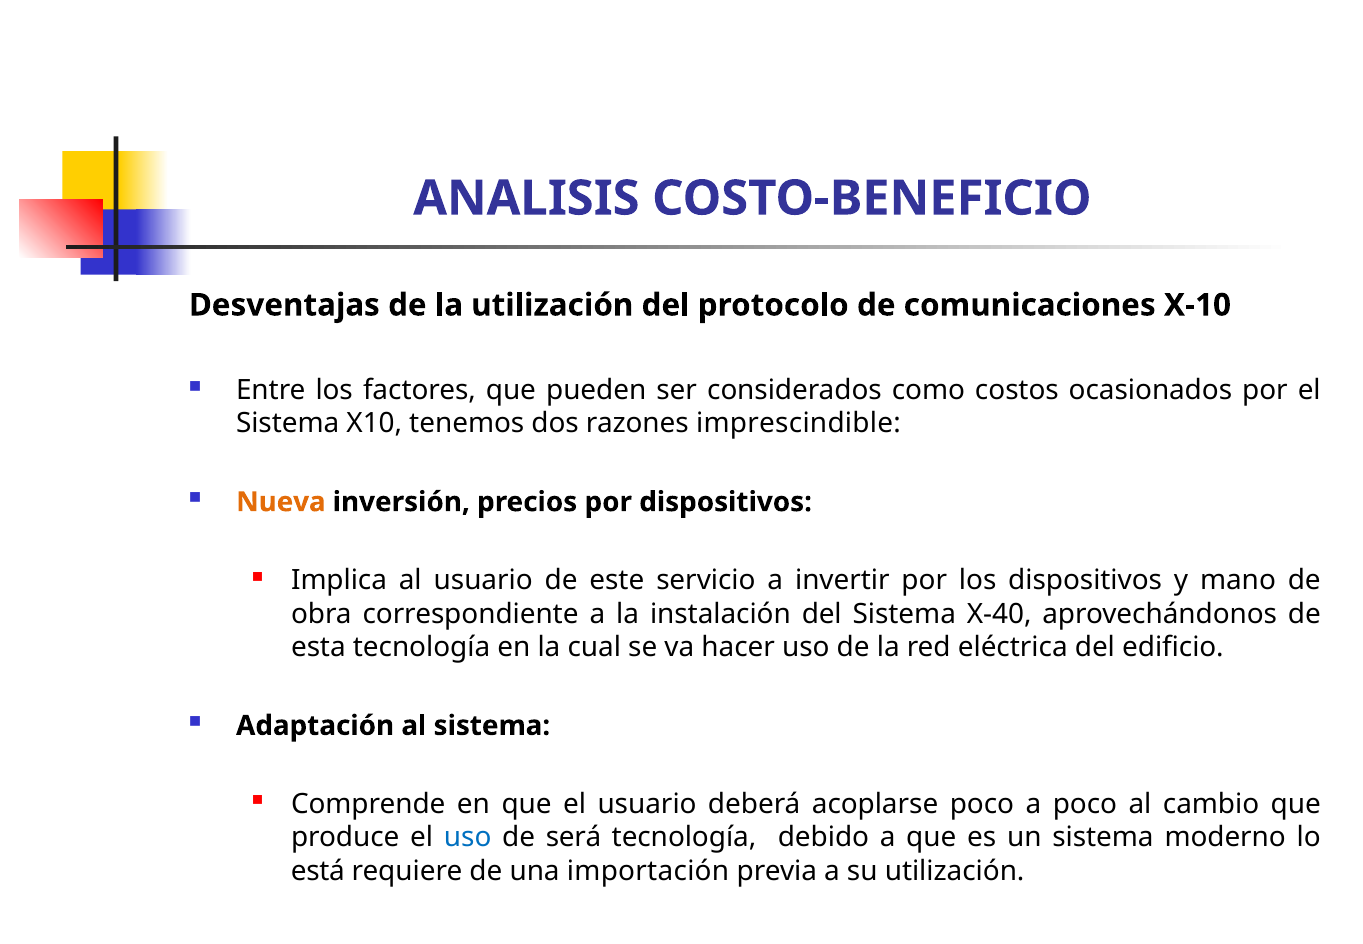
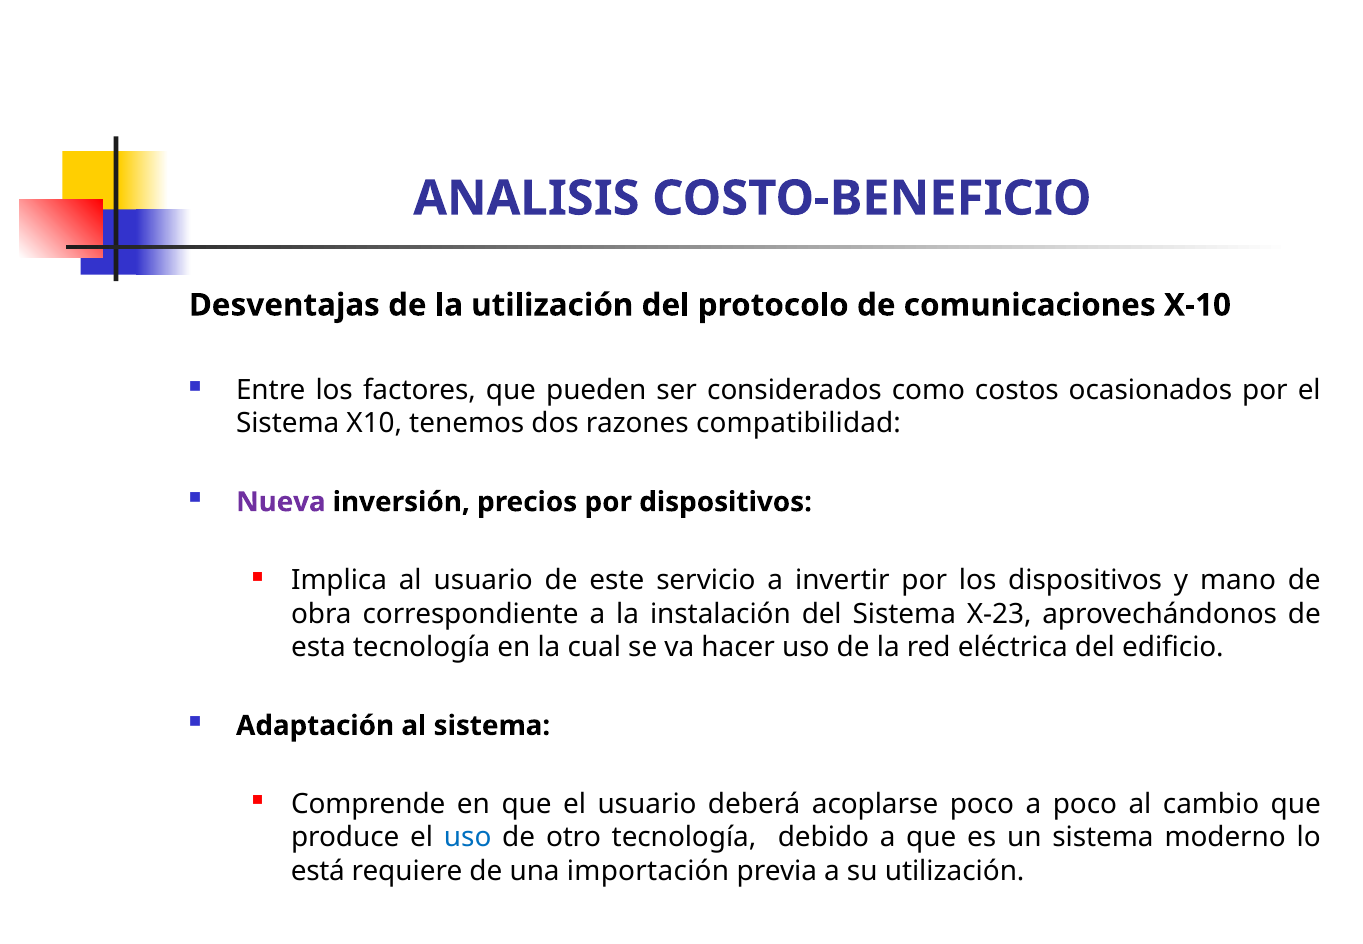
imprescindible: imprescindible -> compatibilidad (799, 424)
Nueva colour: orange -> purple (281, 502)
X-40: X-40 -> X-23 (999, 614)
será: será -> otro (574, 837)
